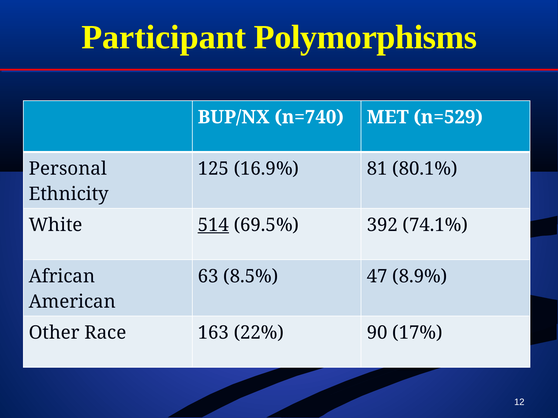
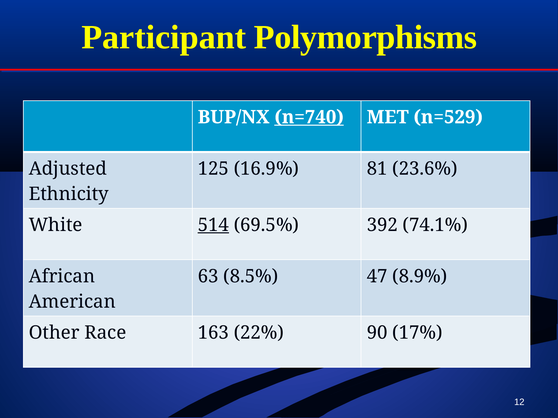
n=740 underline: none -> present (309, 117)
Personal: Personal -> Adjusted (68, 169)
80.1%: 80.1% -> 23.6% (425, 169)
